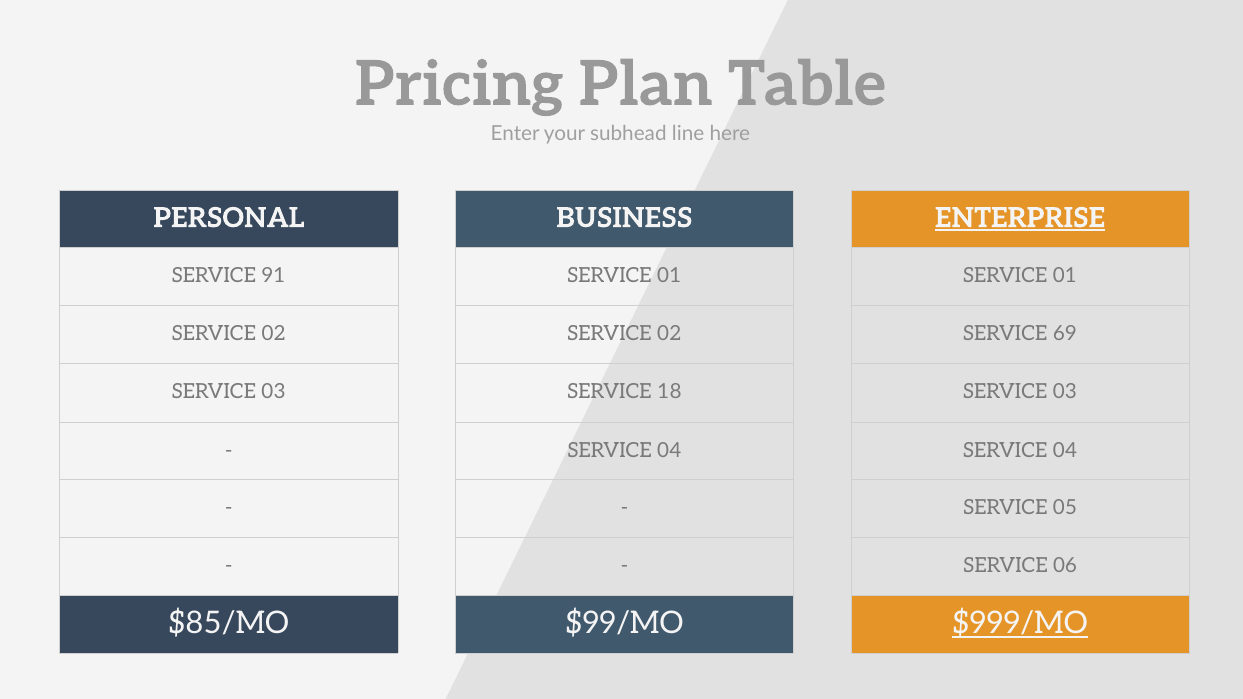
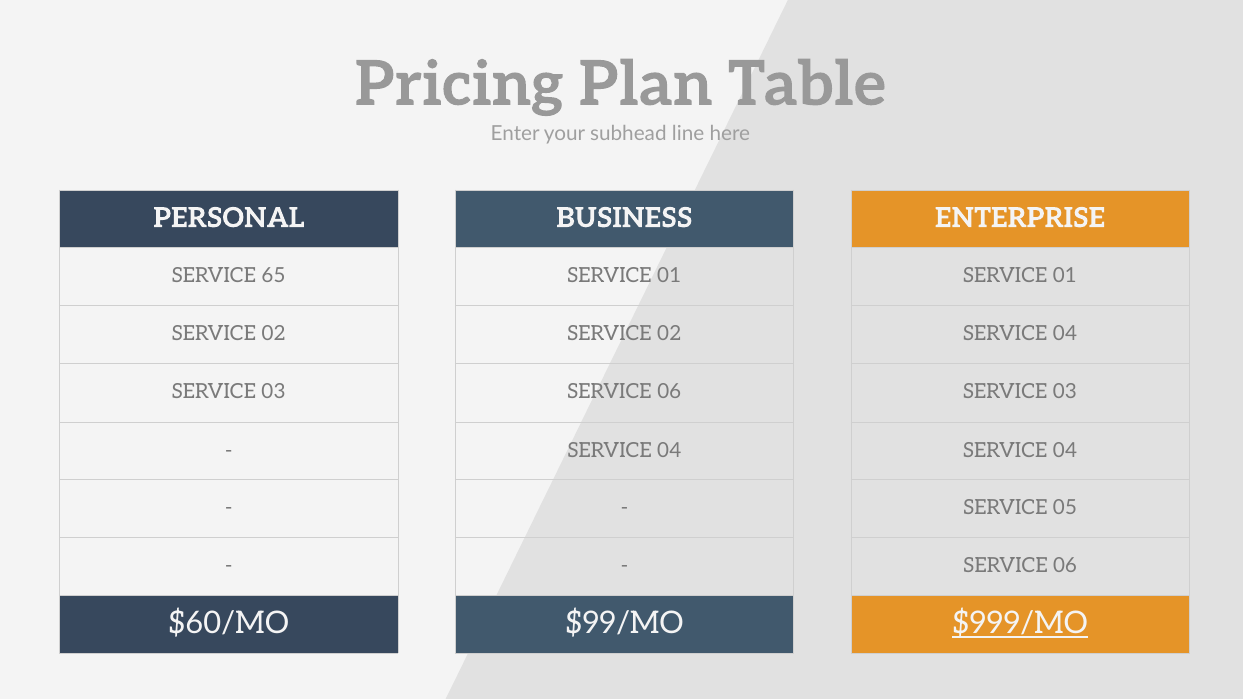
ENTERPRISE underline: present -> none (1020, 218)
91: 91 -> 65 (274, 276)
69: 69 -> 04 (1065, 334)
18: 18 -> 06 (669, 392)
$85/MO: $85/MO -> $60/MO (229, 623)
